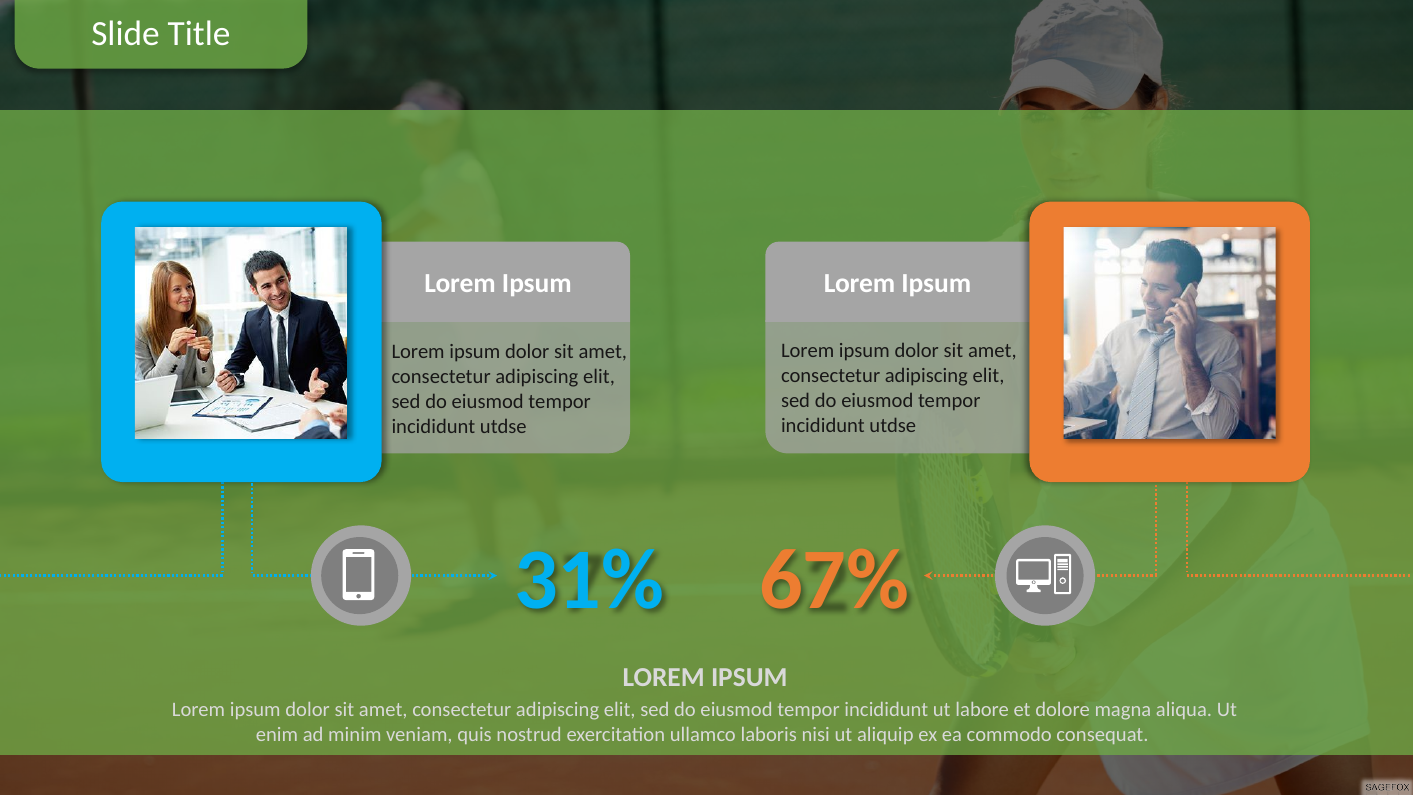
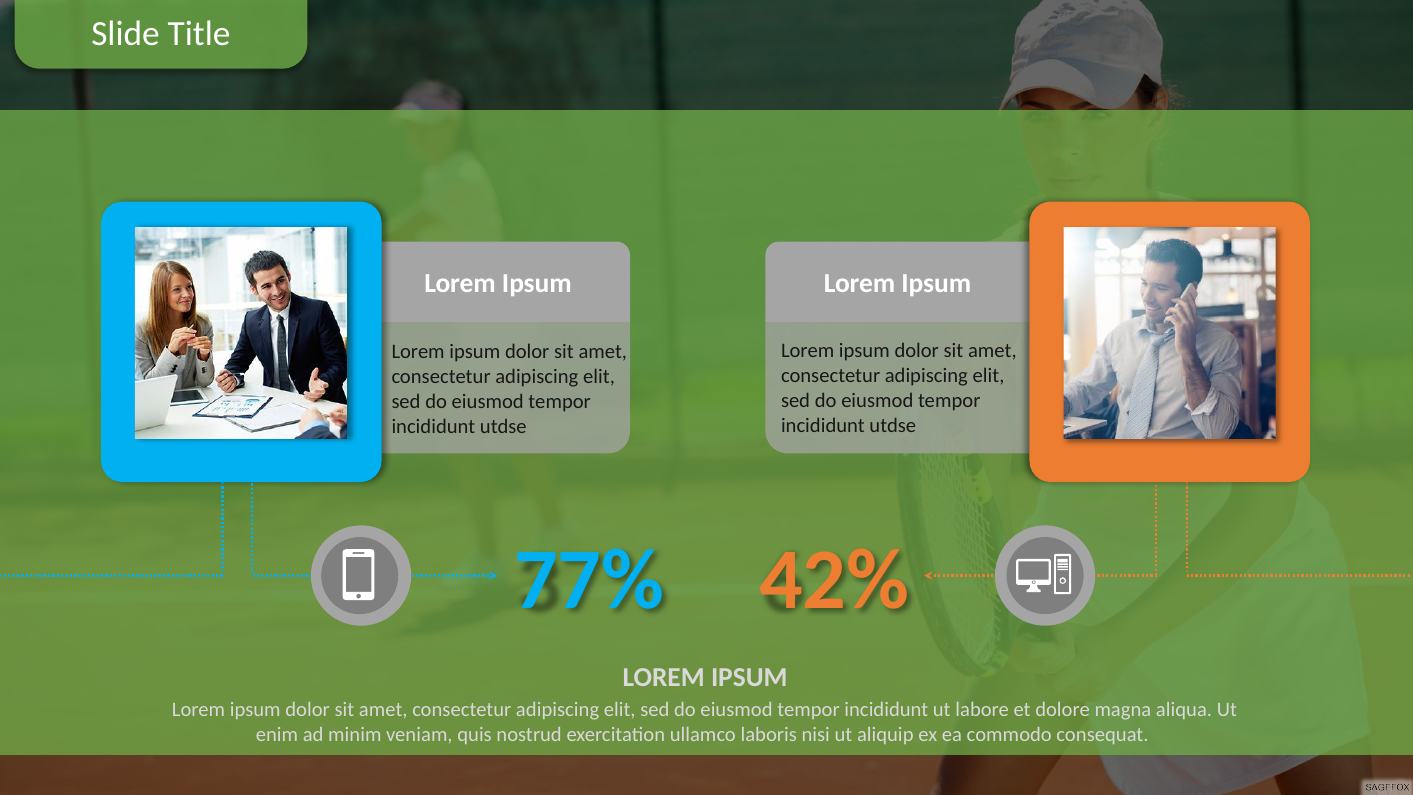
31%: 31% -> 77% (589, 580)
67%: 67% -> 42% (834, 580)
